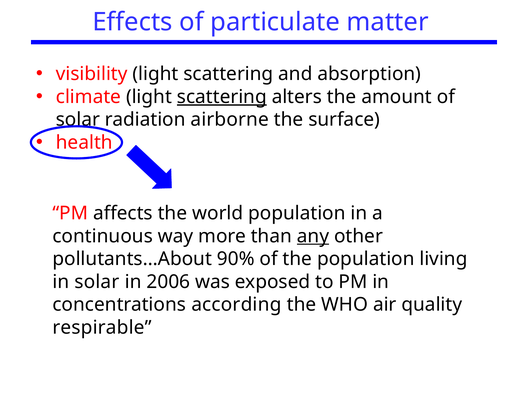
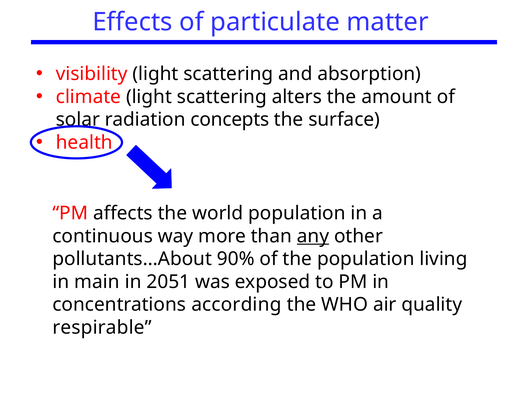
scattering underline: present -> none (222, 97)
airborne: airborne -> concepts (230, 120)
in solar: solar -> main (97, 282)
2006: 2006 -> 2051 (168, 282)
